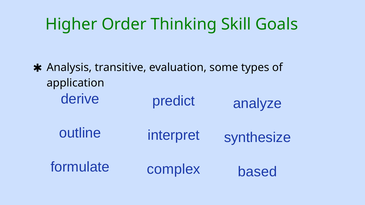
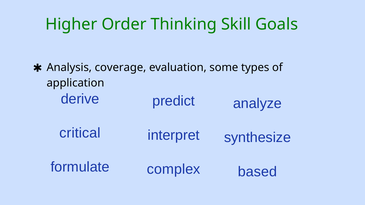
transitive: transitive -> coverage (120, 68)
outline: outline -> critical (80, 133)
